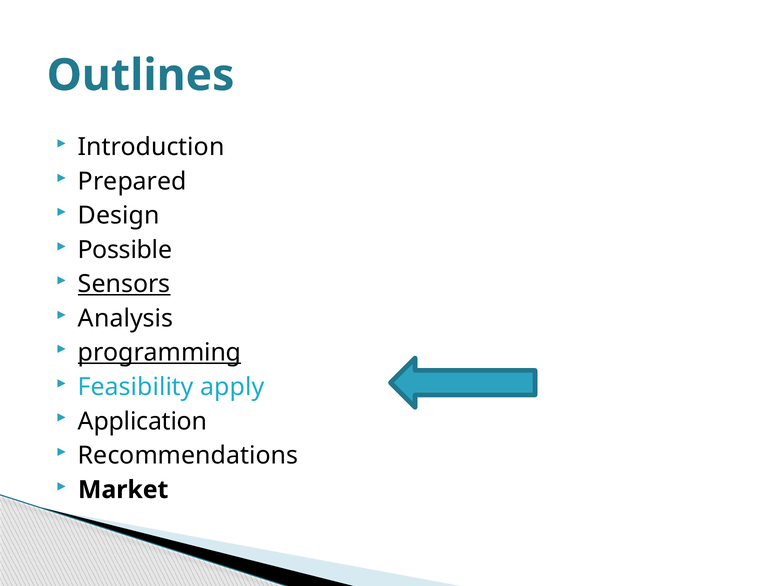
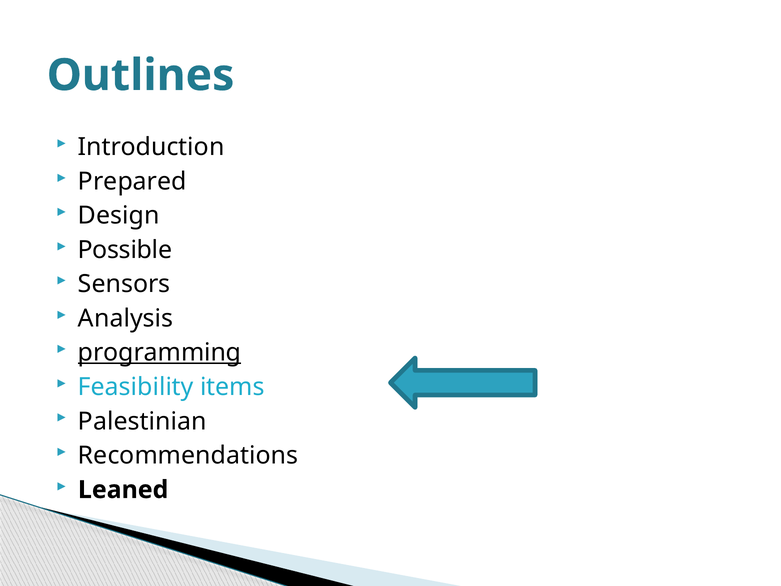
Sensors underline: present -> none (124, 284)
apply: apply -> items (232, 387)
Application: Application -> Palestinian (142, 421)
Market: Market -> Leaned (123, 490)
